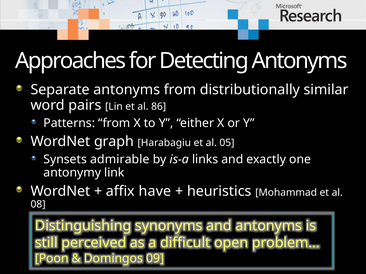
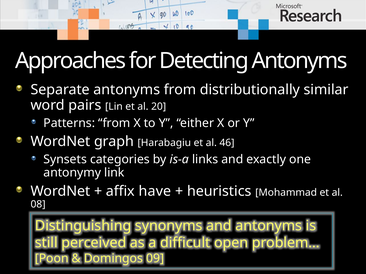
86: 86 -> 20 (159, 107)
05: 05 -> 46 (227, 143)
admirable: admirable -> categories (120, 160)
